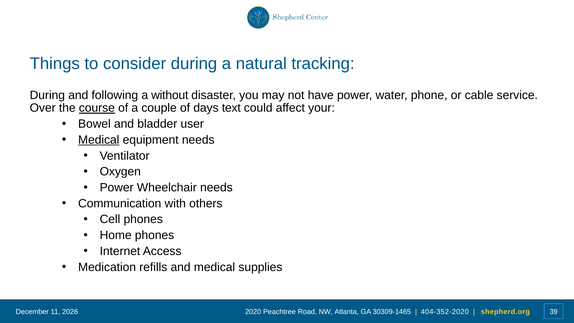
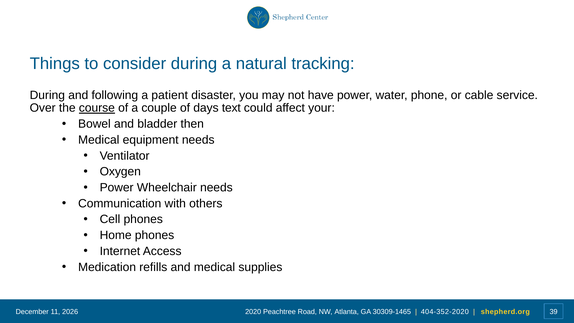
without: without -> patient (170, 95)
user: user -> then (192, 124)
Medical underline: present -> none (99, 140)
